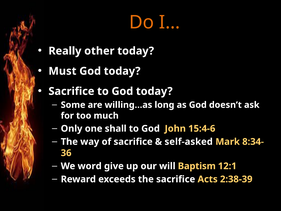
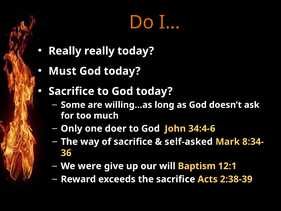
Really other: other -> really (99, 51)
shall: shall -> doer (116, 128)
15:4-6: 15:4-6 -> 34:4-6 (202, 128)
word: word -> were (90, 166)
